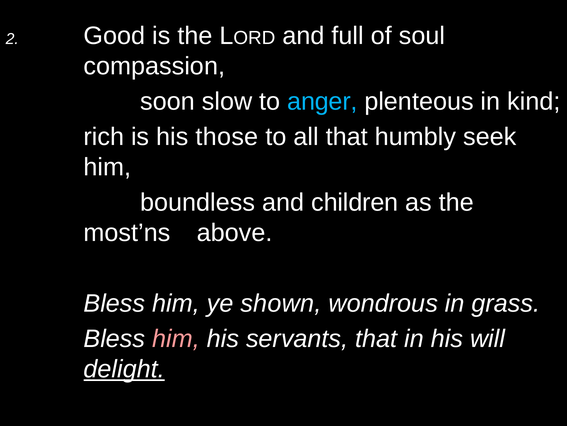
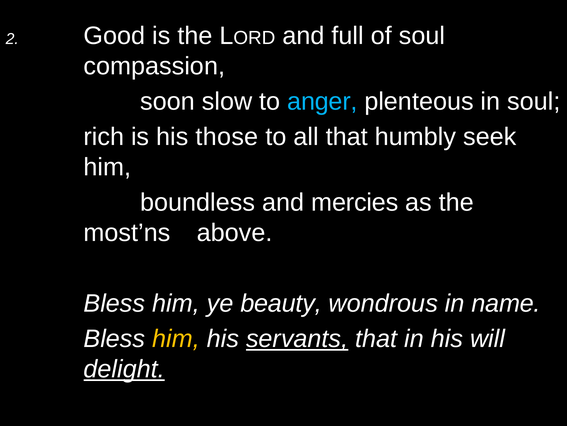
in kind: kind -> soul (534, 101)
children: children -> mercies (355, 202)
shown: shown -> beauty (281, 303)
grass: grass -> name (506, 303)
him colour: pink -> yellow (176, 338)
servants underline: none -> present (297, 338)
